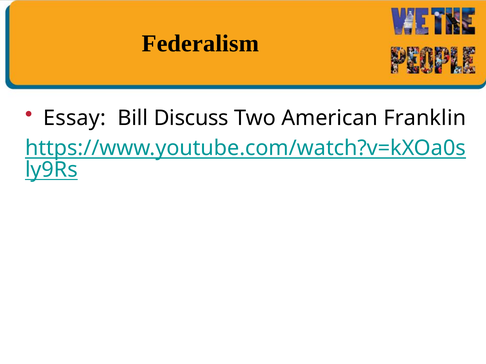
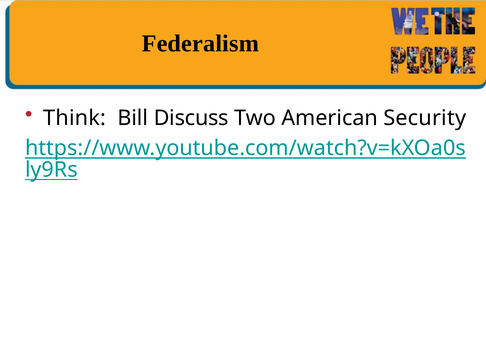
Essay: Essay -> Think (75, 118)
Franklin: Franklin -> Security (425, 118)
